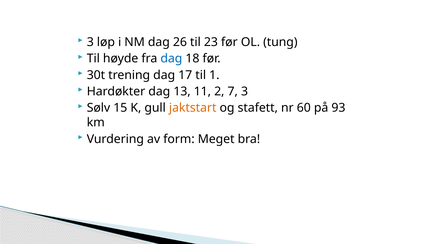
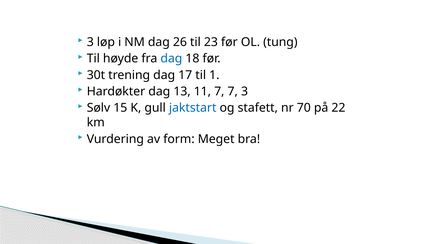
11 2: 2 -> 7 (219, 92)
jaktstart colour: orange -> blue (193, 108)
60: 60 -> 70 (304, 108)
93: 93 -> 22 (338, 108)
